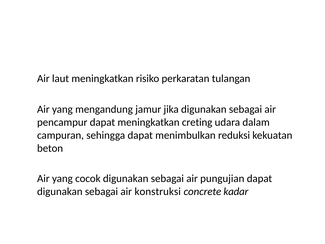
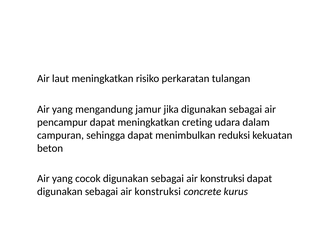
pungujian: pungujian -> konstruksi (222, 178)
kadar: kadar -> kurus (236, 191)
